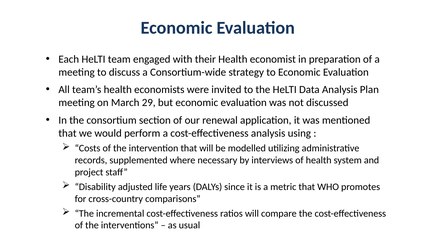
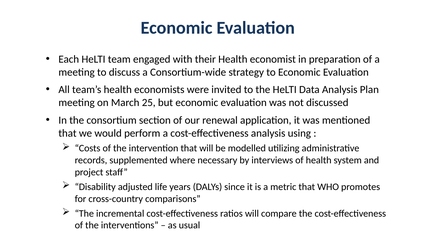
29: 29 -> 25 (149, 103)
